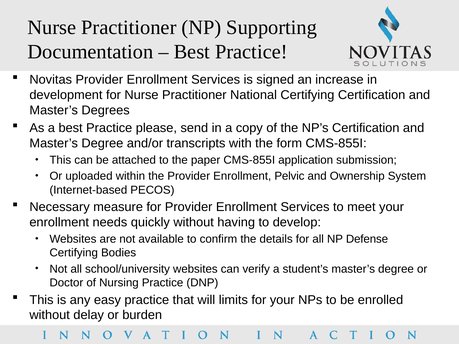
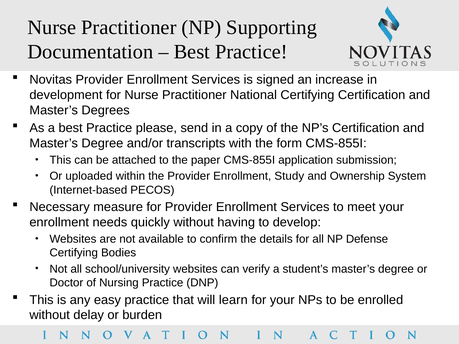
Pelvic: Pelvic -> Study (289, 176)
limits: limits -> learn (233, 300)
